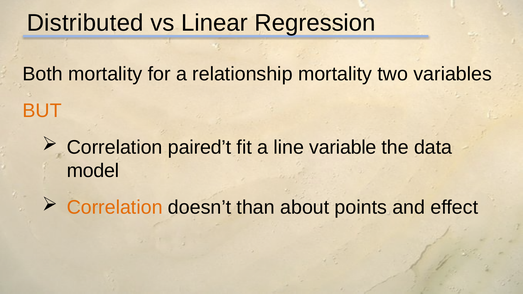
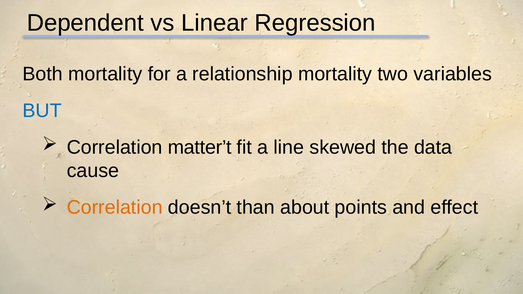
Distributed: Distributed -> Dependent (85, 23)
BUT colour: orange -> blue (42, 111)
paired’t: paired’t -> matter’t (200, 147)
variable: variable -> skewed (343, 147)
model: model -> cause (93, 171)
